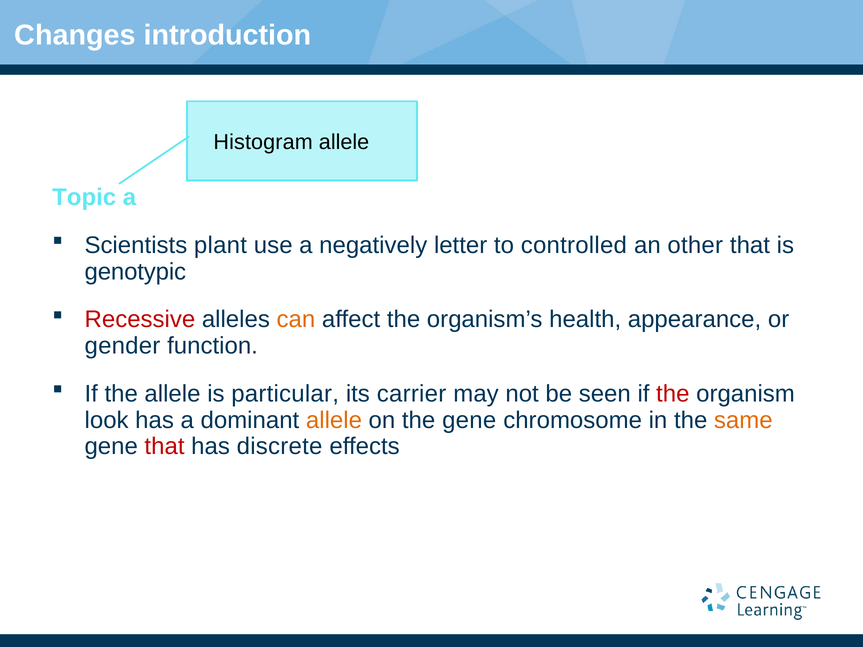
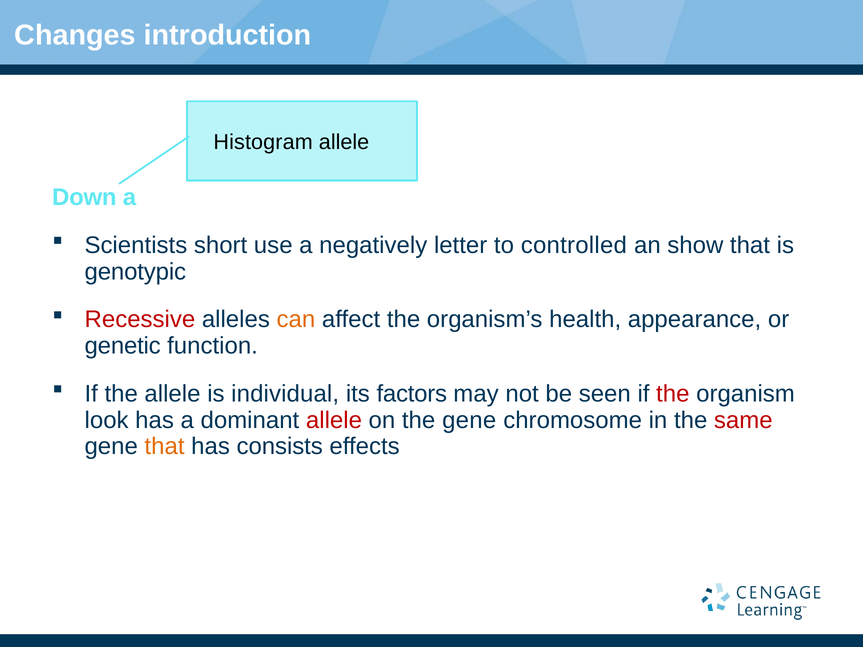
Topic: Topic -> Down (84, 197)
plant: plant -> short (221, 245)
other: other -> show (695, 245)
gender: gender -> genetic (123, 346)
particular: particular -> individual (285, 394)
carrier: carrier -> factors (412, 394)
allele colour: orange -> red (334, 420)
same colour: orange -> red (743, 420)
that colour: red -> orange (165, 447)
discrete: discrete -> consists (280, 447)
